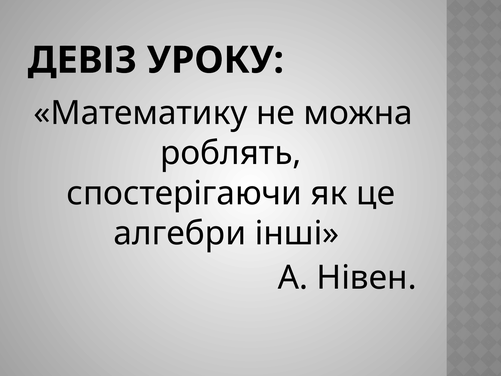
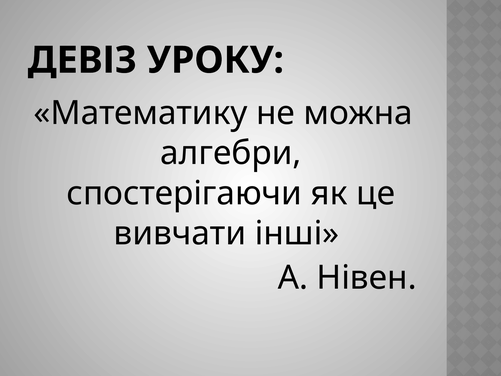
роблять: роблять -> алгебри (231, 153)
алгебри: алгебри -> вивчати (180, 233)
